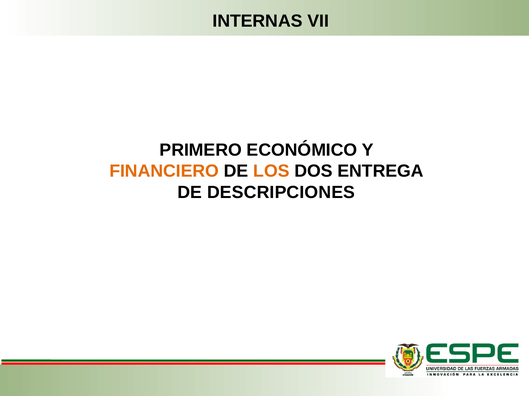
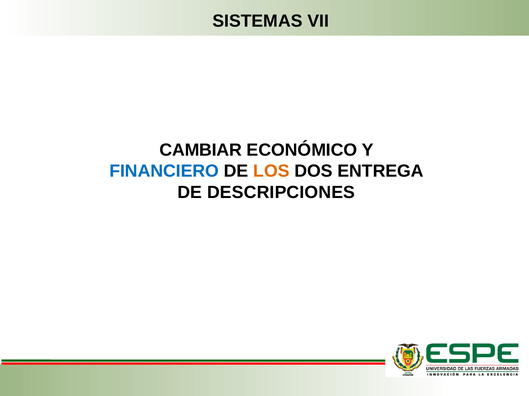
INTERNAS: INTERNAS -> SISTEMAS (257, 21)
PRIMERO: PRIMERO -> CAMBIAR (201, 150)
FINANCIERO colour: orange -> blue (164, 171)
